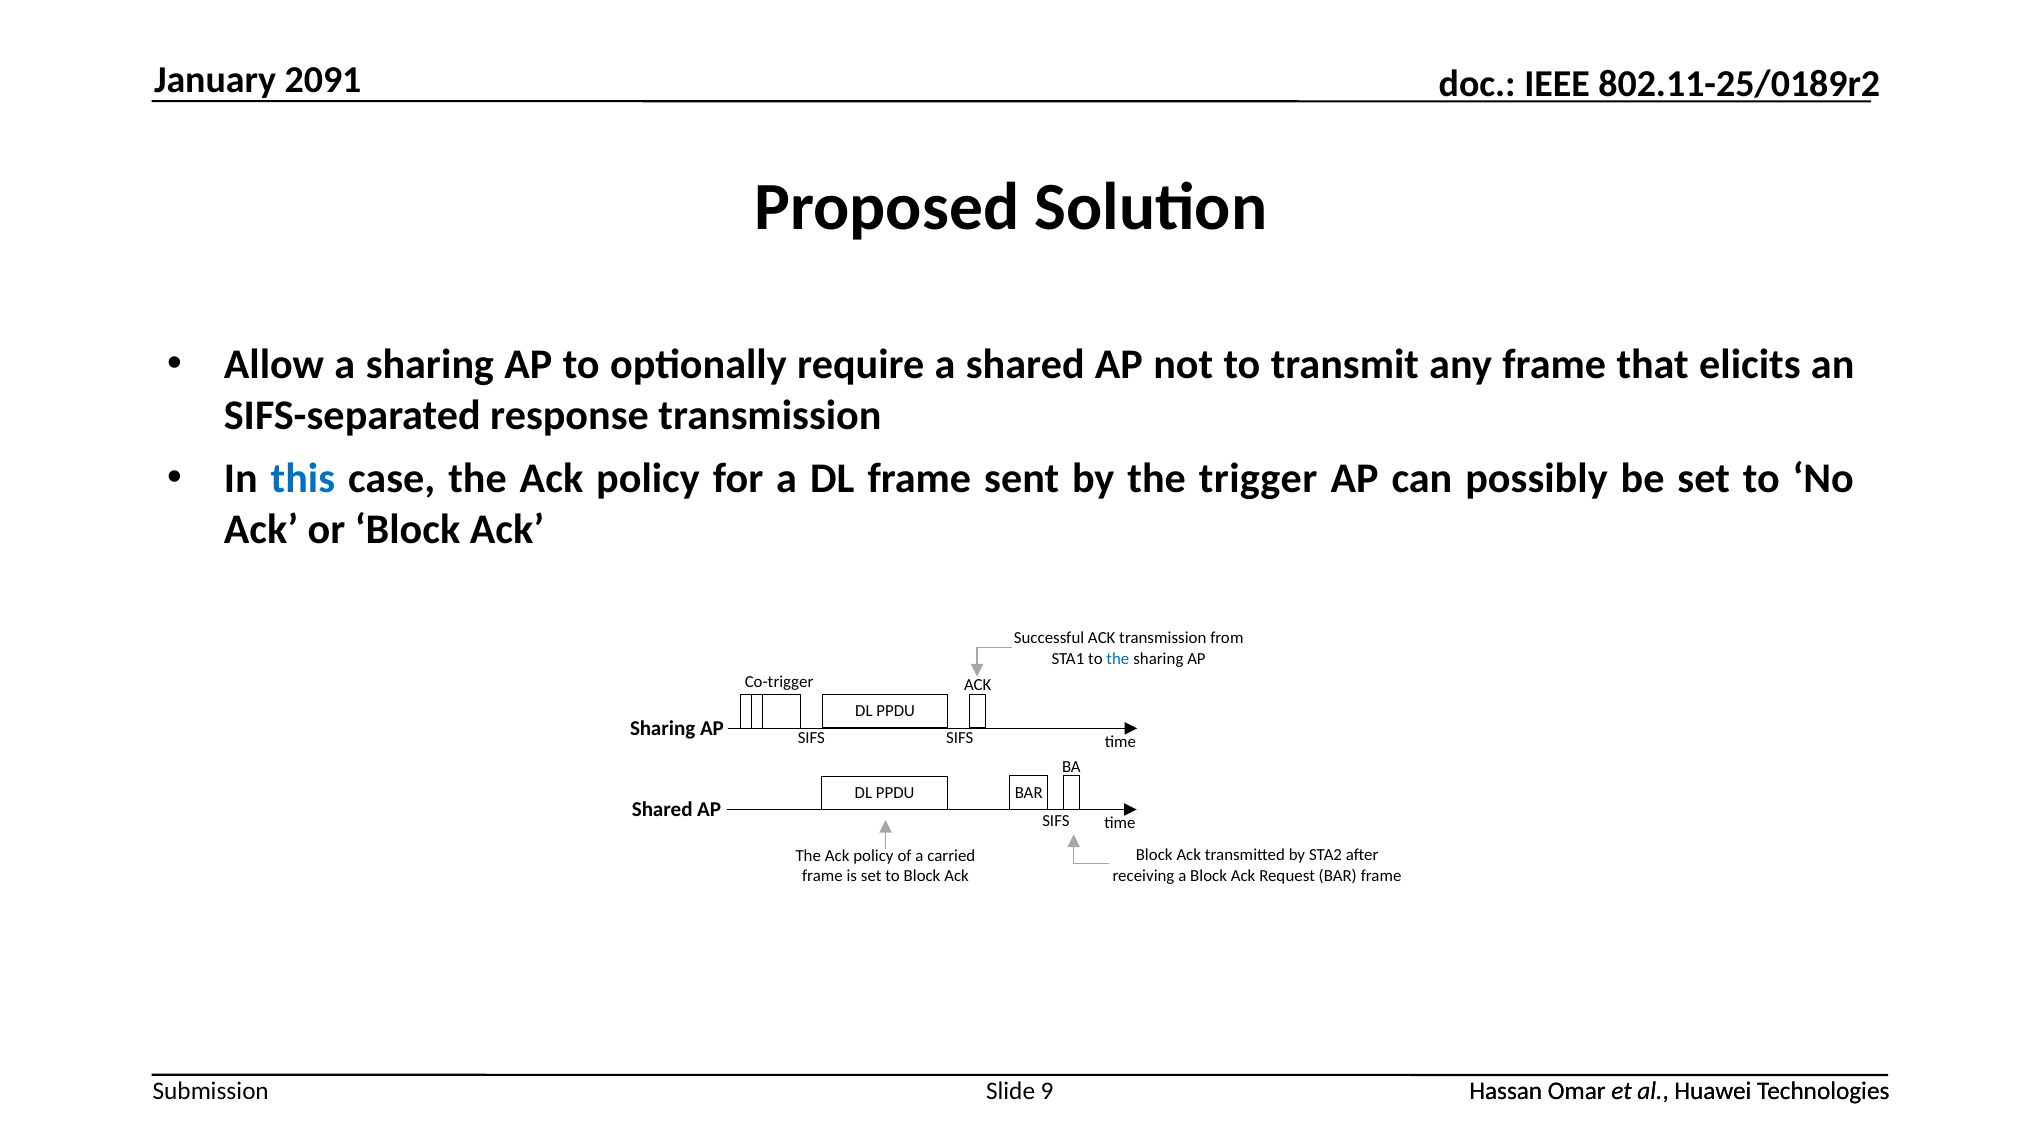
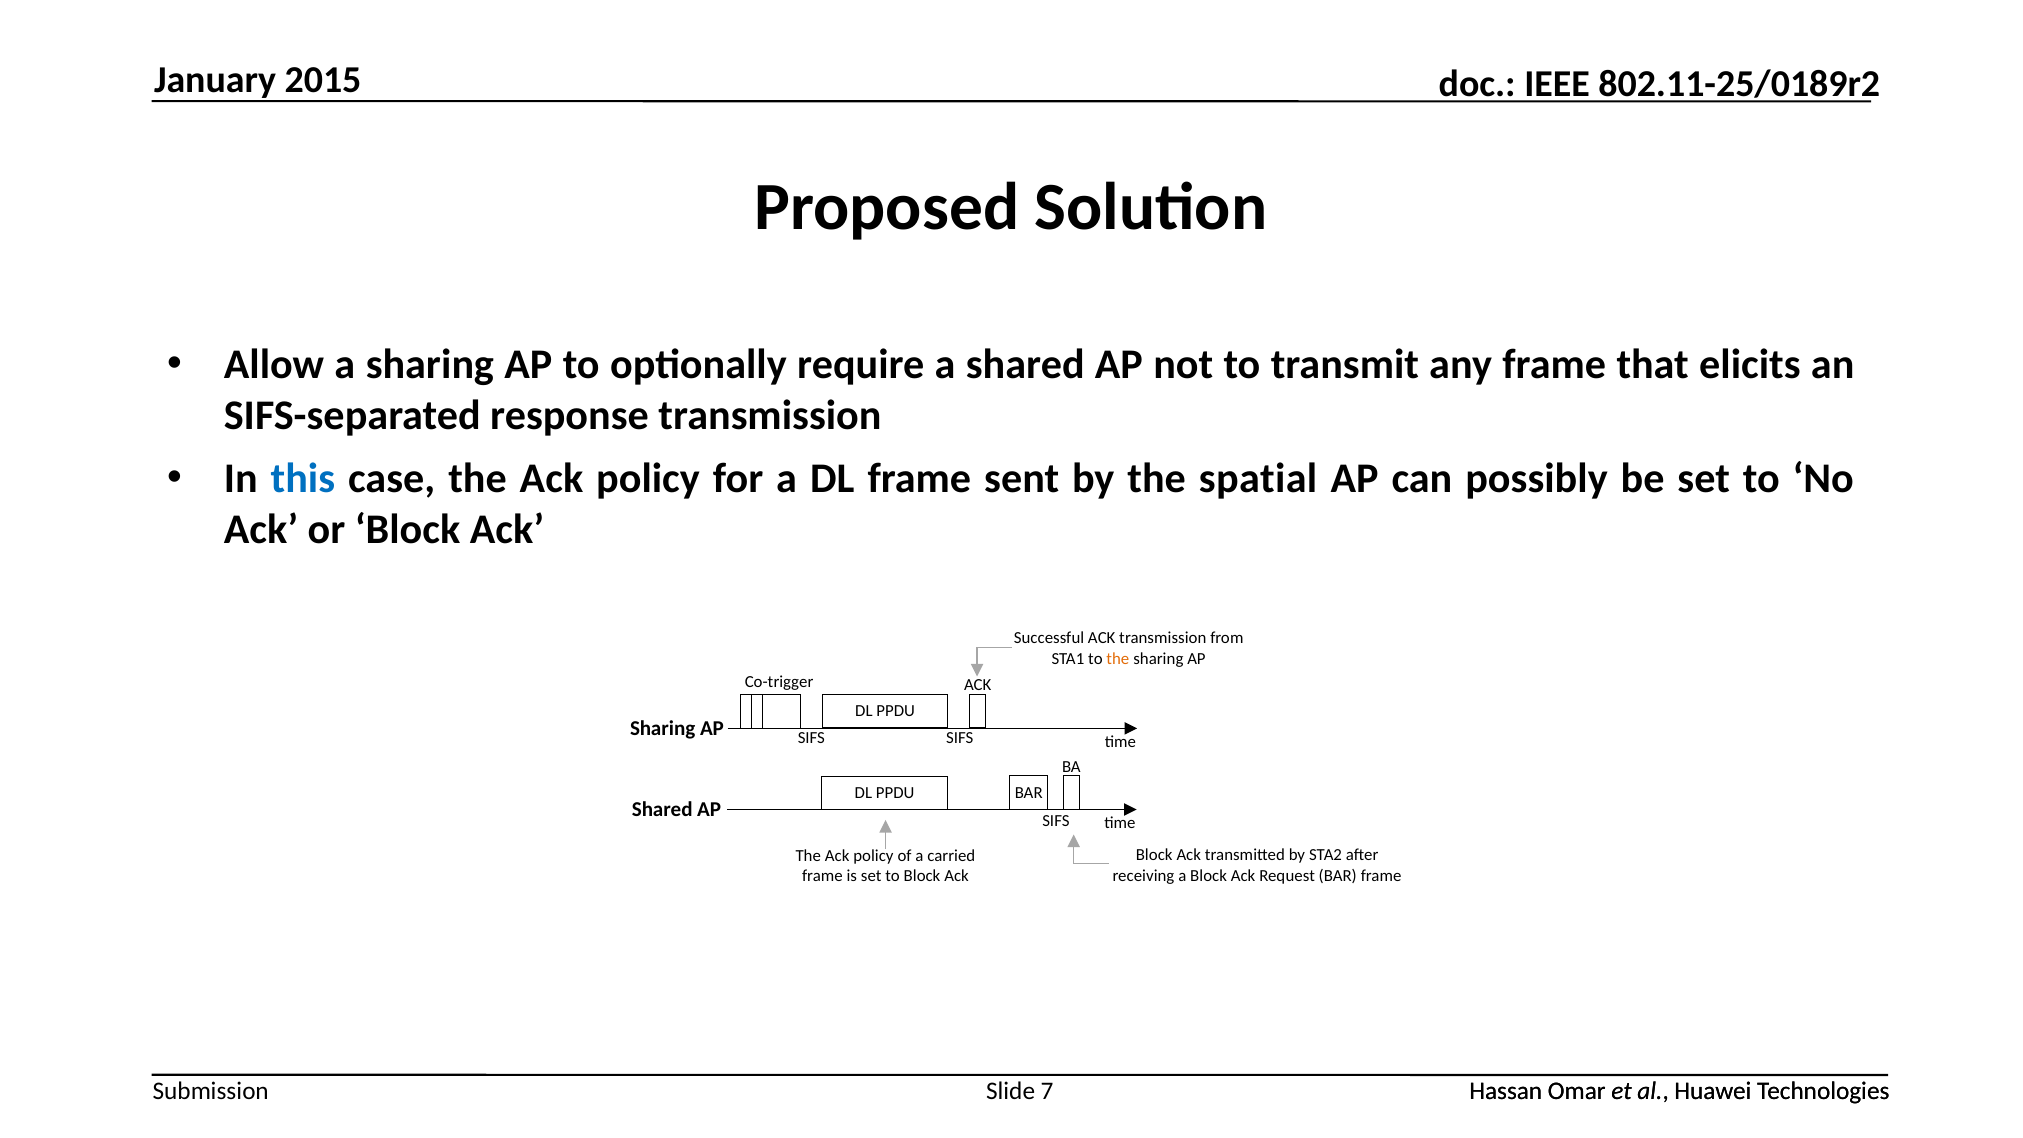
2091: 2091 -> 2015 (323, 80)
trigger: trigger -> spatial (1258, 478)
the colour: blue -> orange (1118, 658)
9: 9 -> 7 (1047, 1091)
